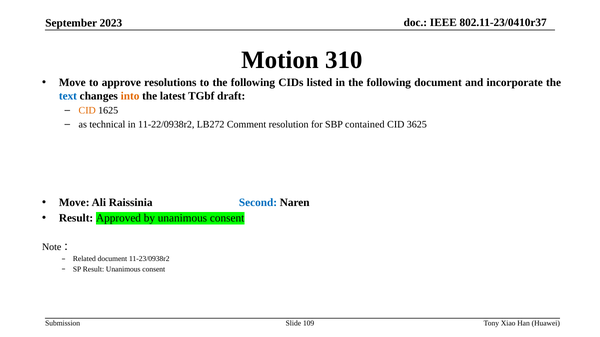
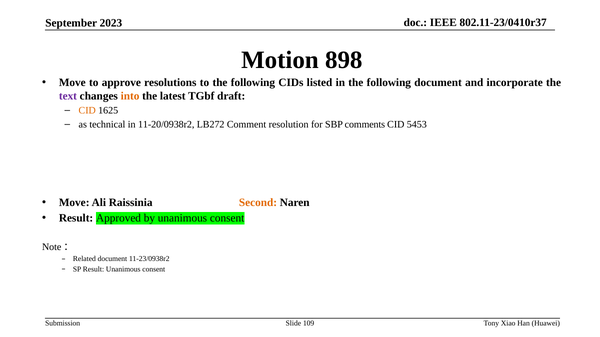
310: 310 -> 898 (344, 60)
text colour: blue -> purple (68, 96)
11-22/0938r2: 11-22/0938r2 -> 11-20/0938r2 (166, 125)
contained: contained -> comments (365, 125)
3625: 3625 -> 5453 (417, 125)
Second colour: blue -> orange (258, 203)
